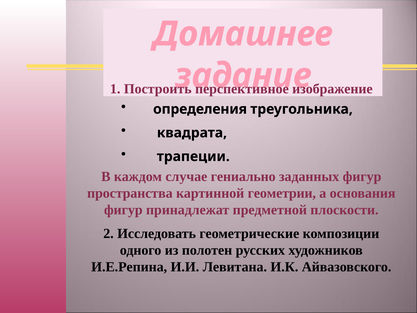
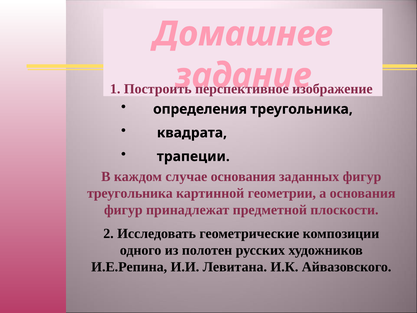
случае гениально: гениально -> основания (243, 177)
пространства: пространства -> треугольника (130, 193)
